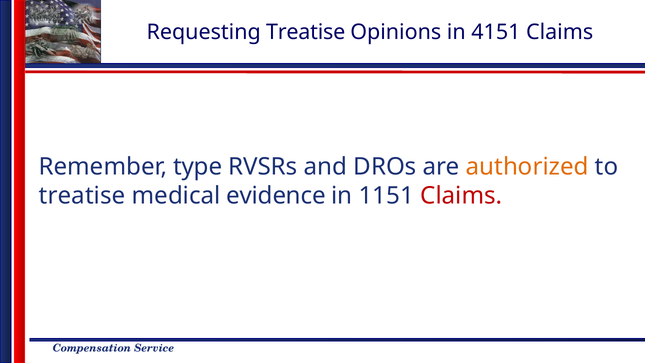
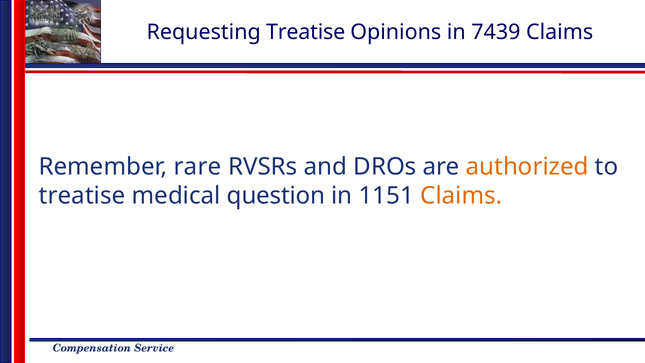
4151: 4151 -> 7439 (496, 32)
type: type -> rare (198, 167)
evidence: evidence -> question (276, 196)
Claims colour: red -> orange (461, 196)
